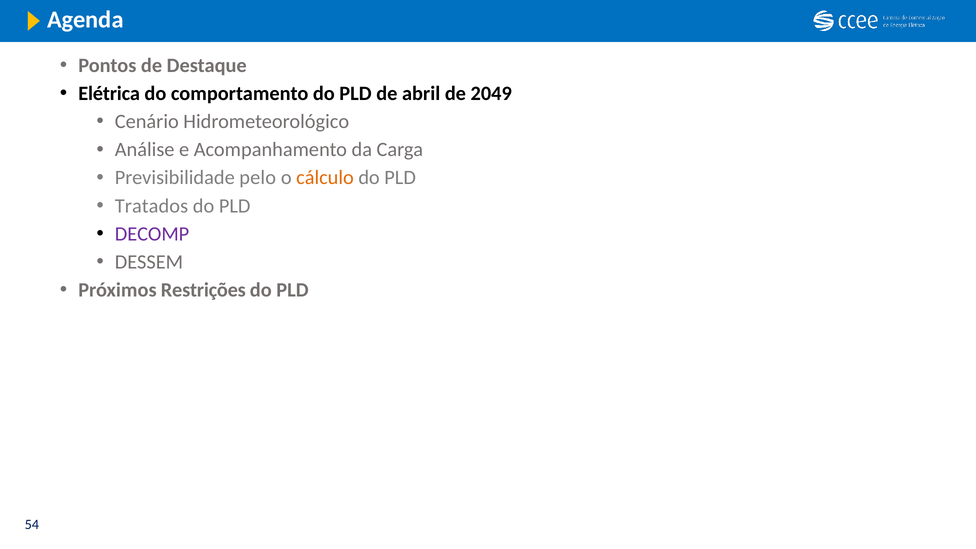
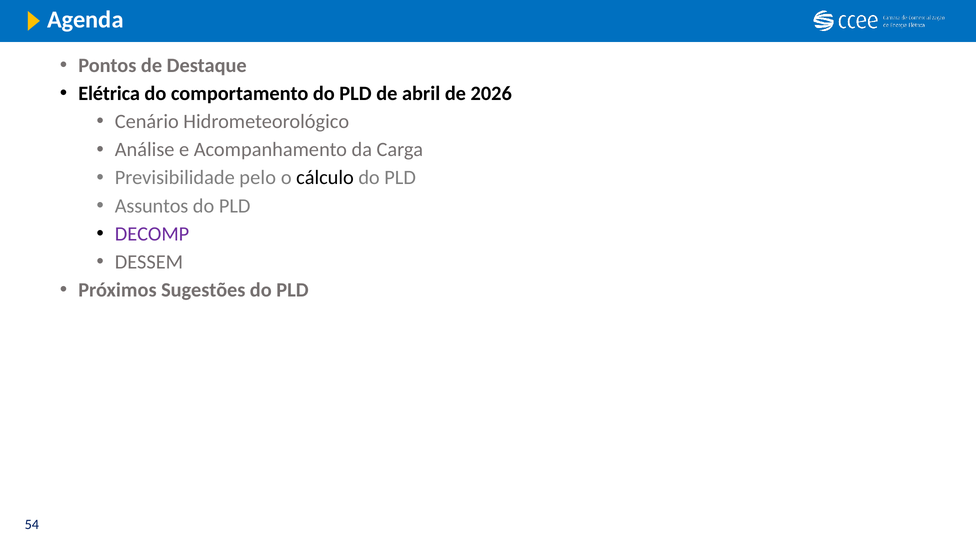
2049: 2049 -> 2026 (491, 94)
cálculo colour: orange -> black (325, 178)
Tratados: Tratados -> Assuntos (152, 206)
Restrições: Restrições -> Sugestões (203, 290)
